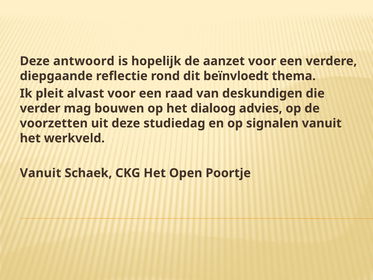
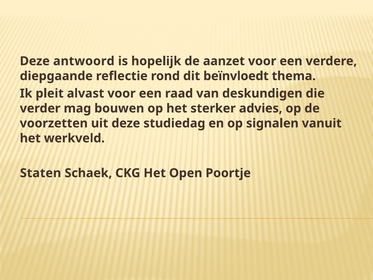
dialoog: dialoog -> sterker (213, 108)
Vanuit: Vanuit -> Staten (41, 173)
